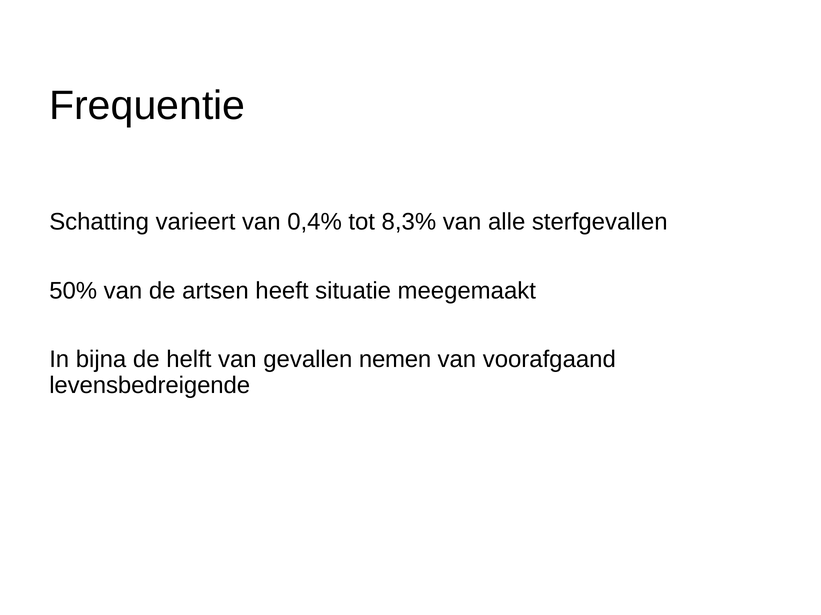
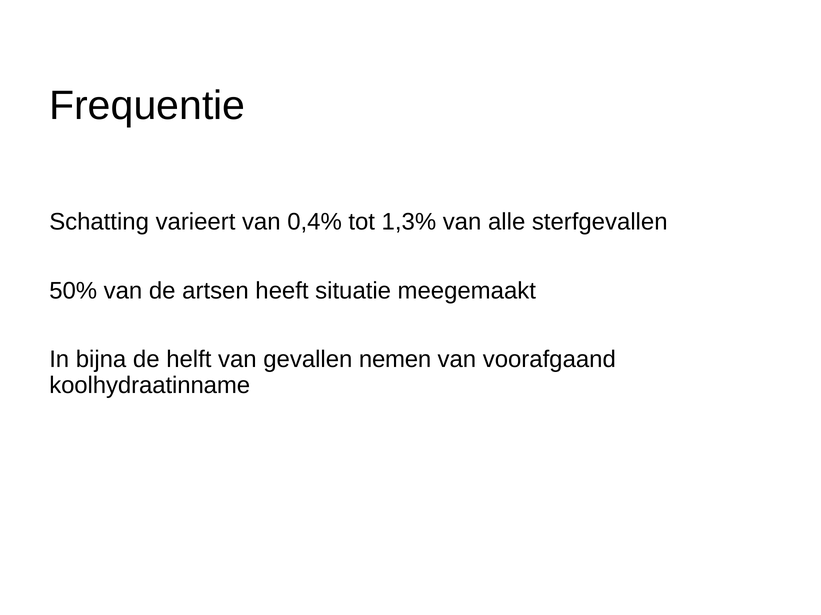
8,3%: 8,3% -> 1,3% (409, 222)
levensbedreigende: levensbedreigende -> koolhydraatinname (150, 386)
